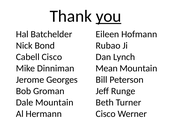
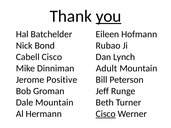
Mean: Mean -> Adult (107, 68)
Georges: Georges -> Positive (62, 80)
Cisco underline: none -> present (106, 114)
